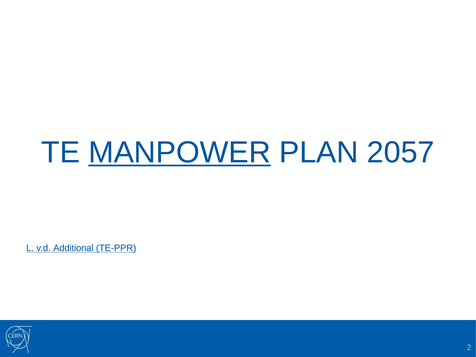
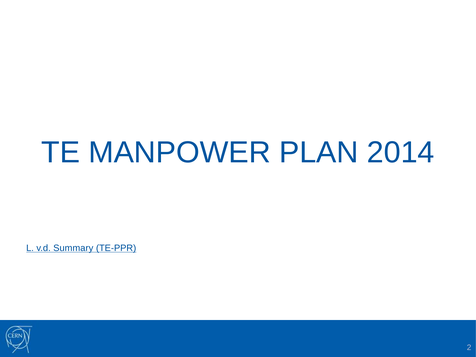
MANPOWER underline: present -> none (180, 152)
2057: 2057 -> 2014 (401, 152)
Additional: Additional -> Summary (73, 248)
